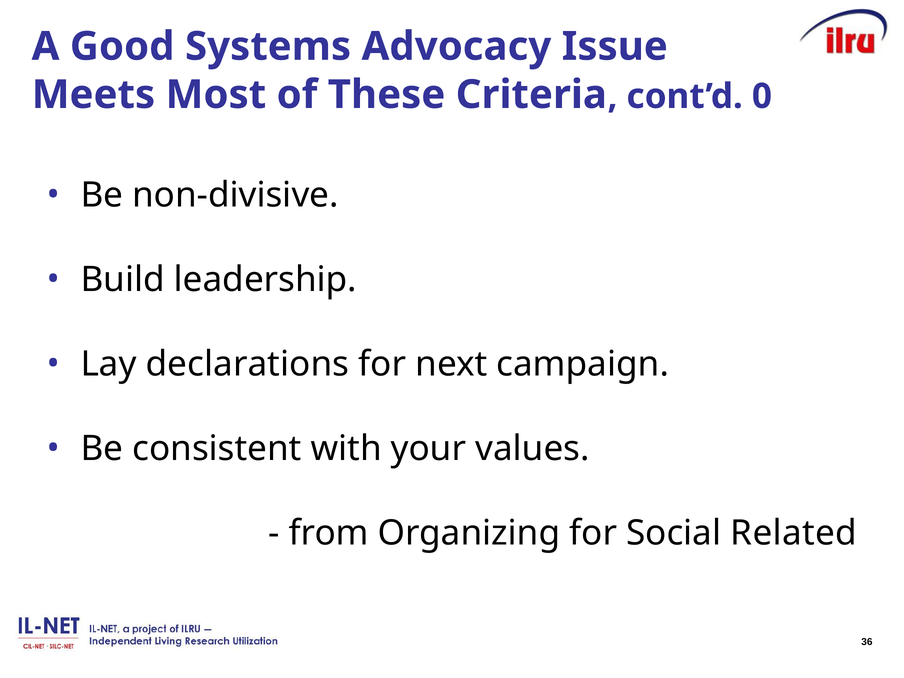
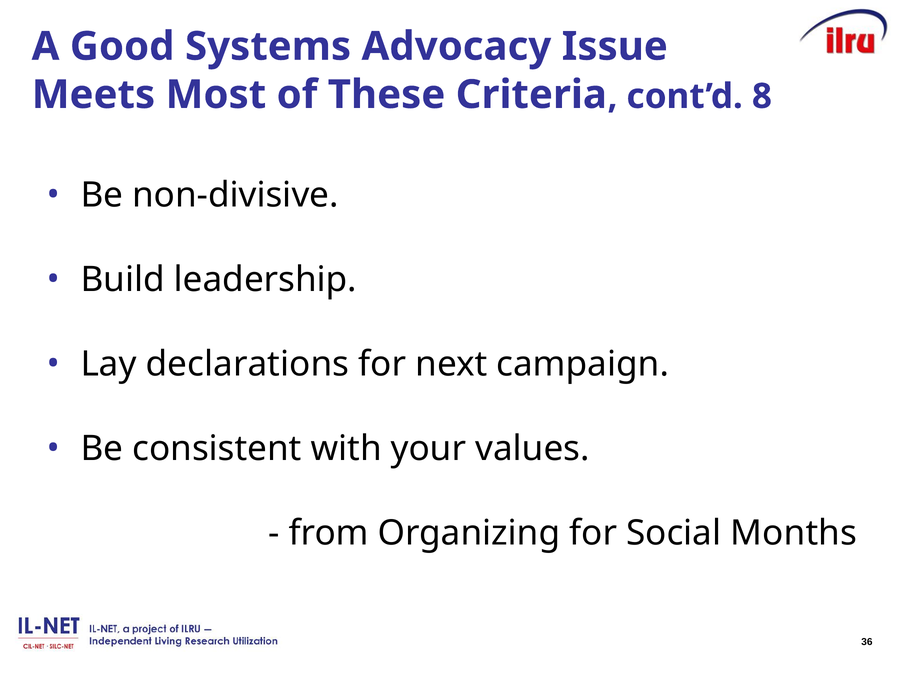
0: 0 -> 8 (762, 96)
Related: Related -> Months (794, 533)
